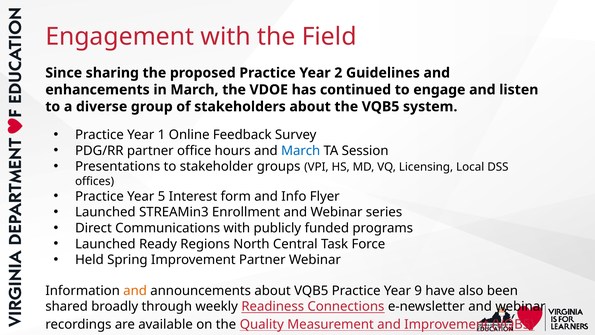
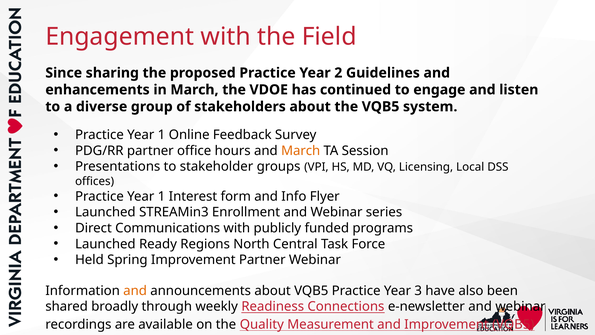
March colour: blue -> orange (301, 151)
5: 5 -> 1 (162, 196)
9: 9 -> 3 (418, 290)
